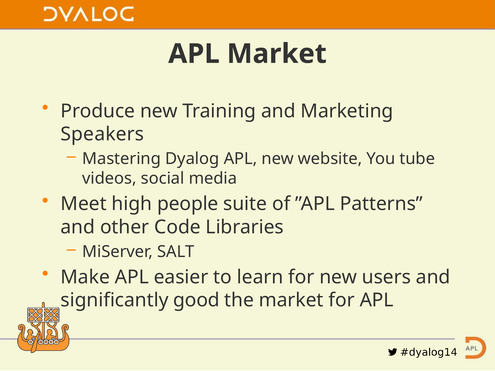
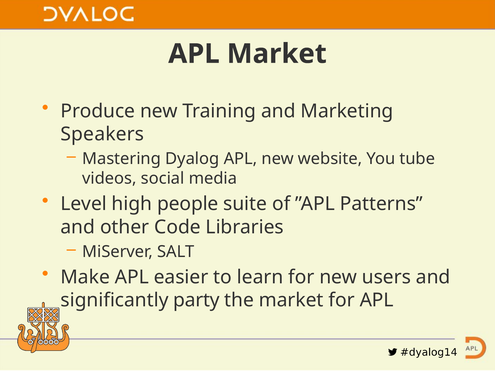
Meet: Meet -> Level (84, 204)
good: good -> party (196, 300)
